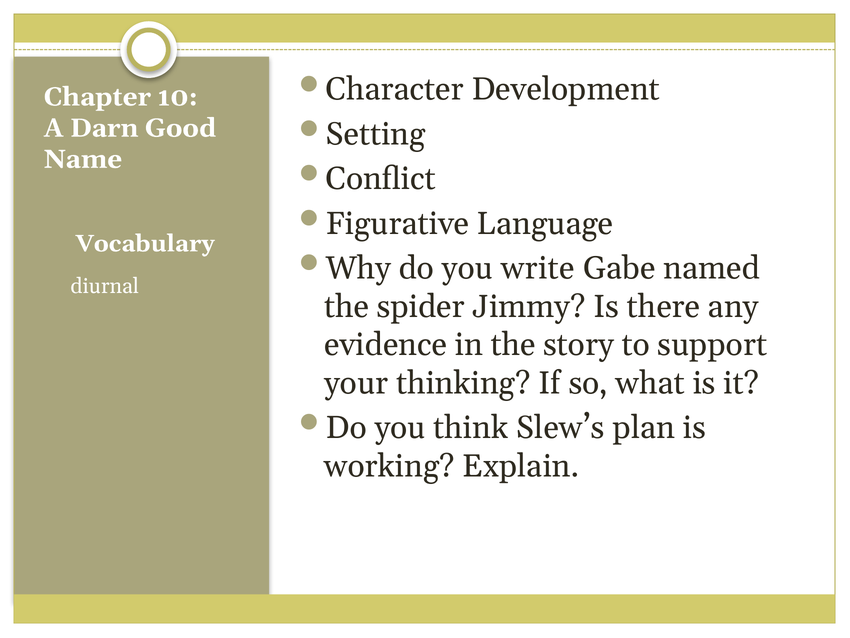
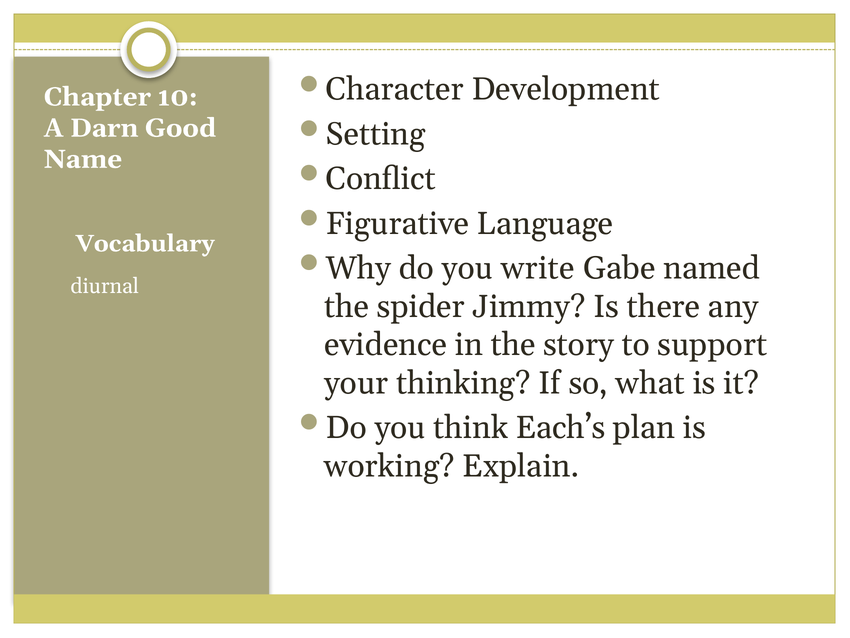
Slew’s: Slew’s -> Each’s (561, 428)
